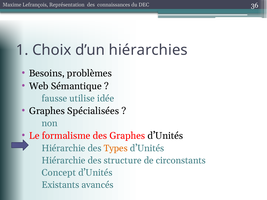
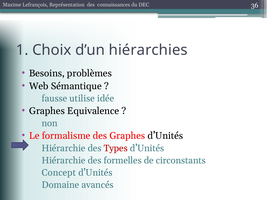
Spécialisées: Spécialisées -> Equivalence (93, 111)
Types colour: orange -> red (116, 148)
structure: structure -> formelles (123, 161)
Existants: Existants -> Domaine (60, 185)
